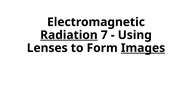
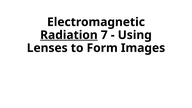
Images underline: present -> none (143, 48)
